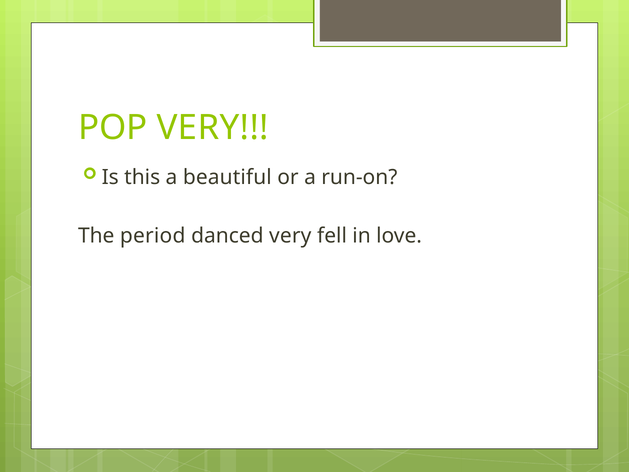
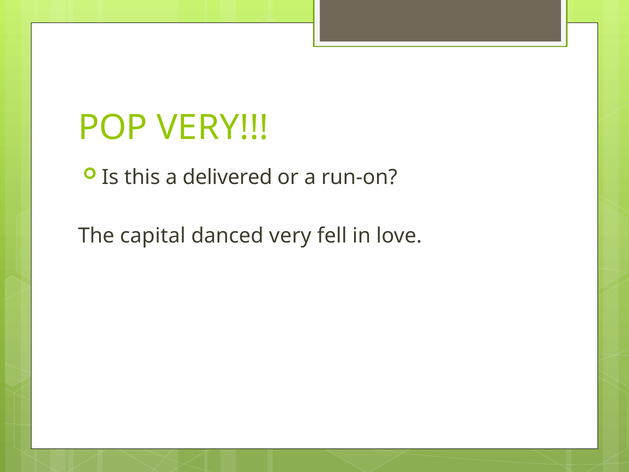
beautiful: beautiful -> delivered (227, 177)
period: period -> capital (153, 236)
